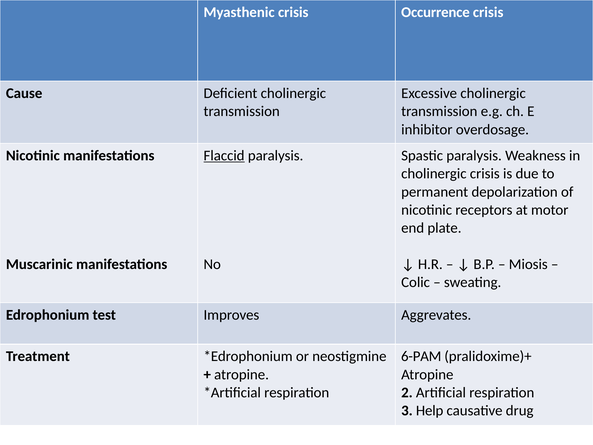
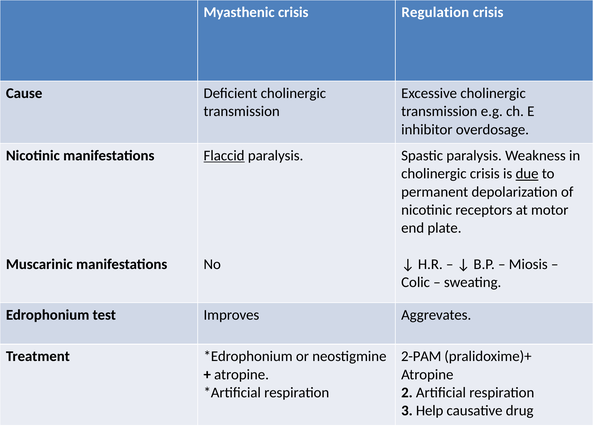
Occurrence: Occurrence -> Regulation (435, 12)
due underline: none -> present (527, 174)
6-PAM: 6-PAM -> 2-PAM (421, 356)
